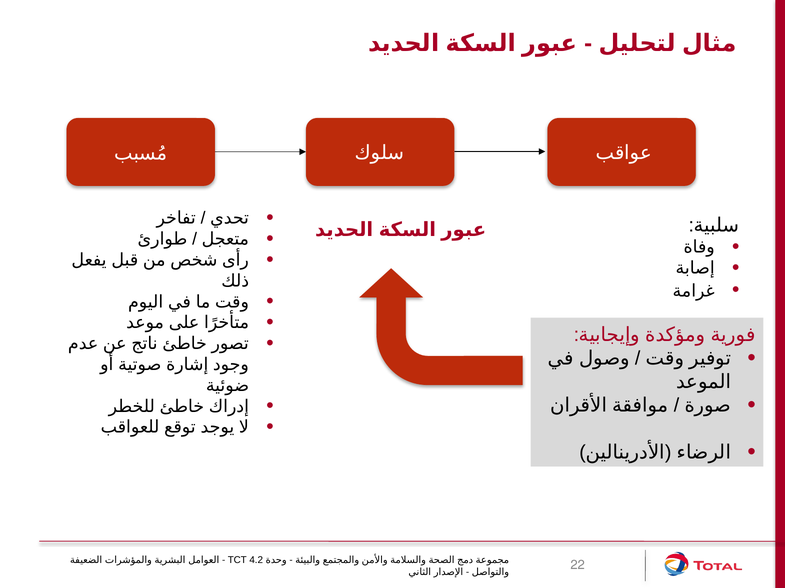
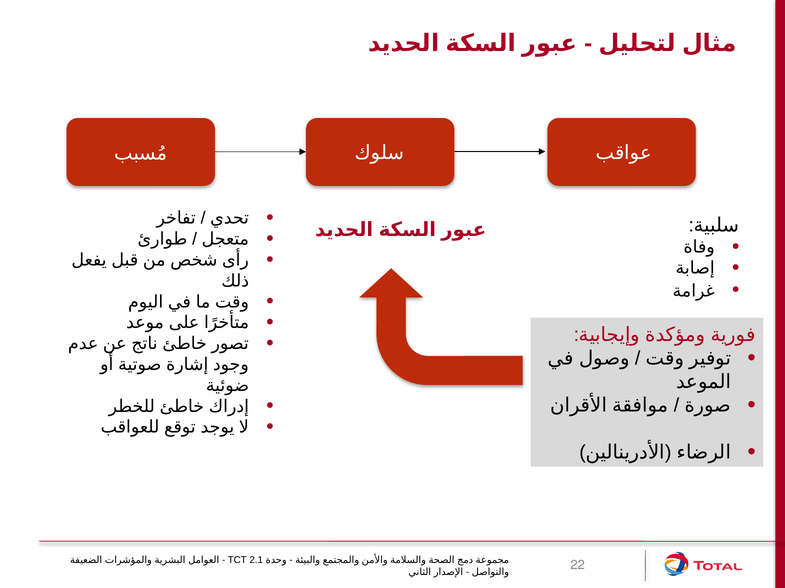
4.2: 4.2 -> 2.1 (256, 561)
